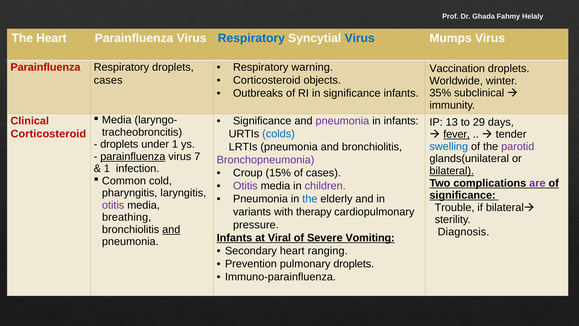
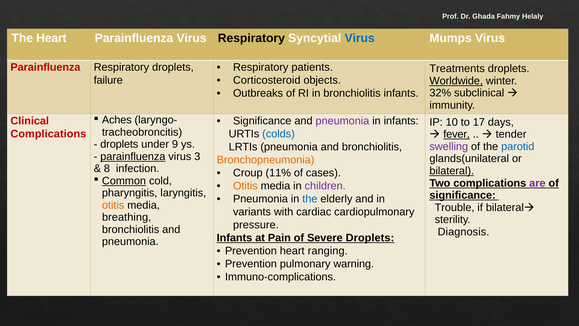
Respiratory colour: blue -> black (251, 38)
warning: warning -> patients (312, 67)
Vaccination: Vaccination -> Treatments (457, 69)
cases: cases -> failure (108, 80)
Worldwide underline: none -> present (456, 81)
35%: 35% -> 32% (440, 93)
in significance: significance -> bronchiolitis (352, 93)
Media: Media -> Aches (117, 120)
13: 13 -> 10 (452, 122)
29: 29 -> 17 (479, 122)
Corticosteroid: Corticosteroid -> Complications (48, 134)
under 1: 1 -> 9 (175, 144)
swelling colour: blue -> purple (449, 146)
parotid colour: purple -> blue (518, 146)
7: 7 -> 3 (197, 156)
Bronchopneumonia colour: purple -> orange (266, 160)
1: 1 -> 8 (107, 169)
15%: 15% -> 11% (278, 173)
Common underline: none -> present (124, 181)
Otitis colour: purple -> orange (245, 186)
otitis colour: purple -> orange (113, 205)
therapy: therapy -> cardiac (314, 212)
and underline: present -> none (171, 229)
Viral: Viral -> Pain (279, 238)
Severe Vomiting: Vomiting -> Droplets (370, 238)
Secondary: Secondary -> Prevention (251, 251)
pulmonary droplets: droplets -> warning (354, 264)
Immuno-parainfluenza: Immuno-parainfluenza -> Immuno-complications (281, 277)
